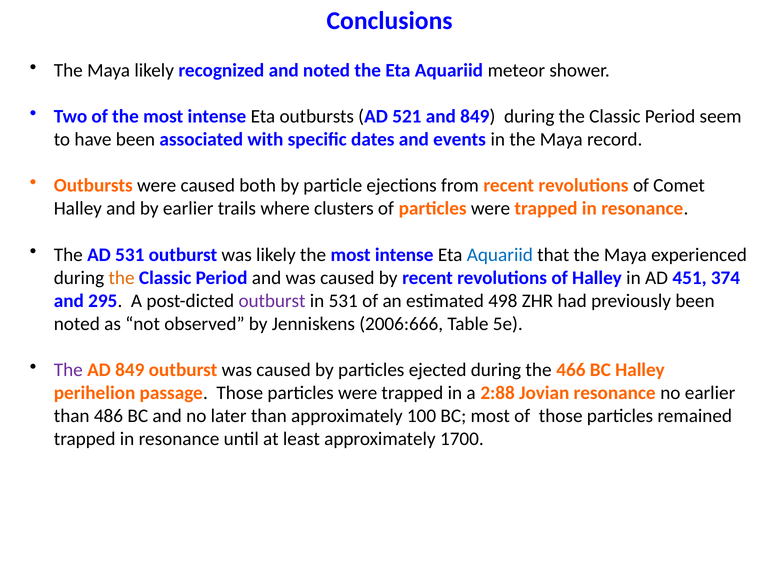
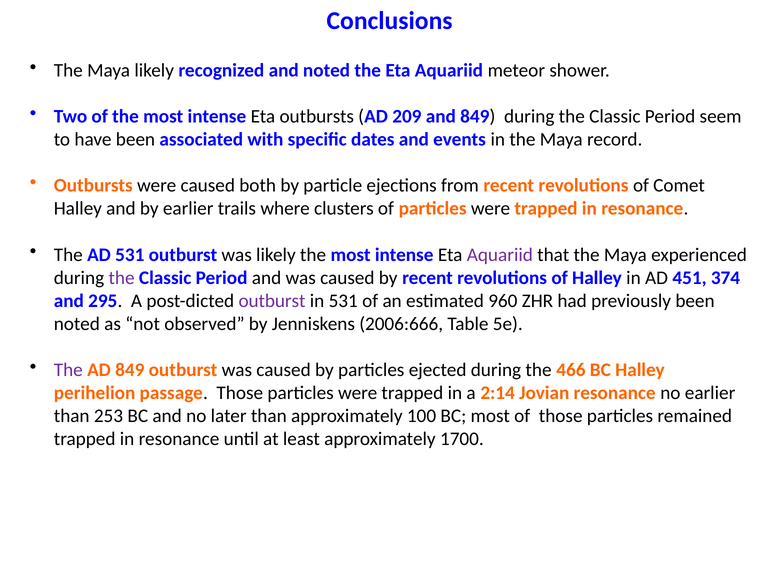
521: 521 -> 209 (407, 117)
Aquariid colour: blue -> purple (500, 255)
the colour: orange -> purple (122, 278)
498: 498 -> 960 (503, 301)
2:88: 2:88 -> 2:14 (498, 393)
486: 486 -> 253 (108, 417)
